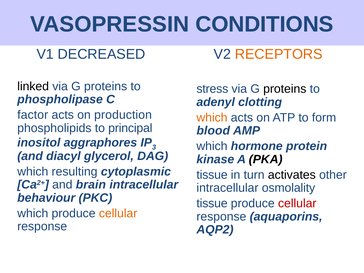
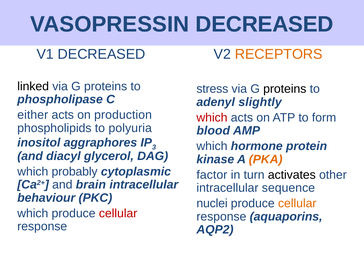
VASOPRESSIN CONDITIONS: CONDITIONS -> DECREASED (264, 24)
clotting: clotting -> slightly (260, 102)
factor: factor -> either (33, 115)
which colour: orange -> red (212, 118)
principal: principal -> polyuria (130, 128)
PKA colour: black -> orange (266, 159)
resulting: resulting -> probably (75, 172)
tissue: tissue -> factor (212, 175)
osmolality: osmolality -> sequence (288, 188)
tissue: tissue -> nuclei (212, 203)
cellular colour: red -> orange (297, 203)
cellular colour: orange -> red (118, 213)
